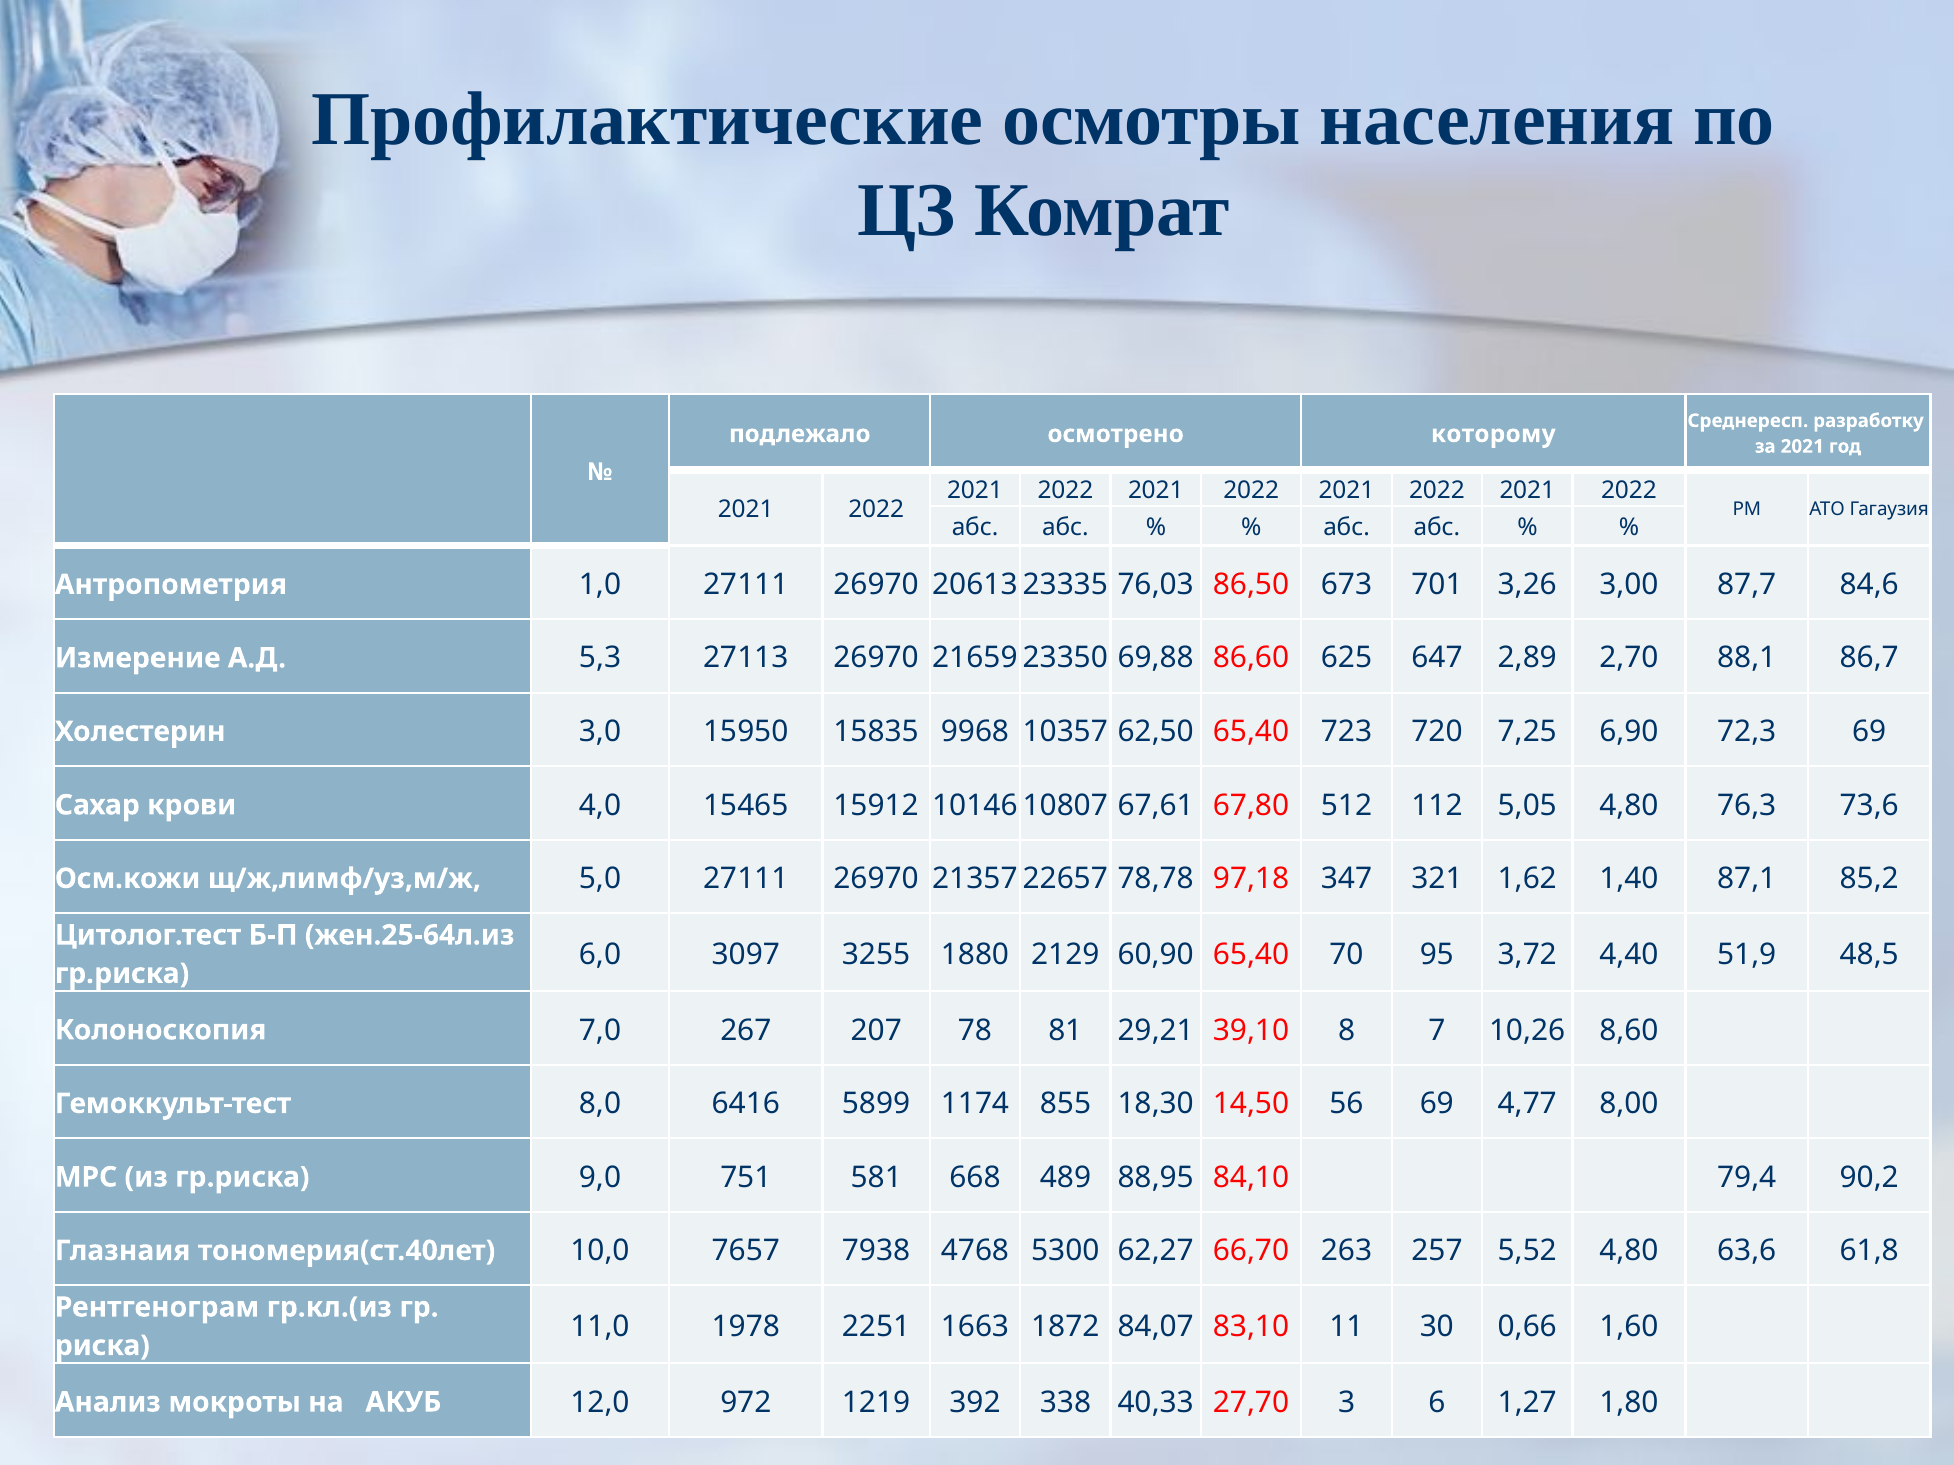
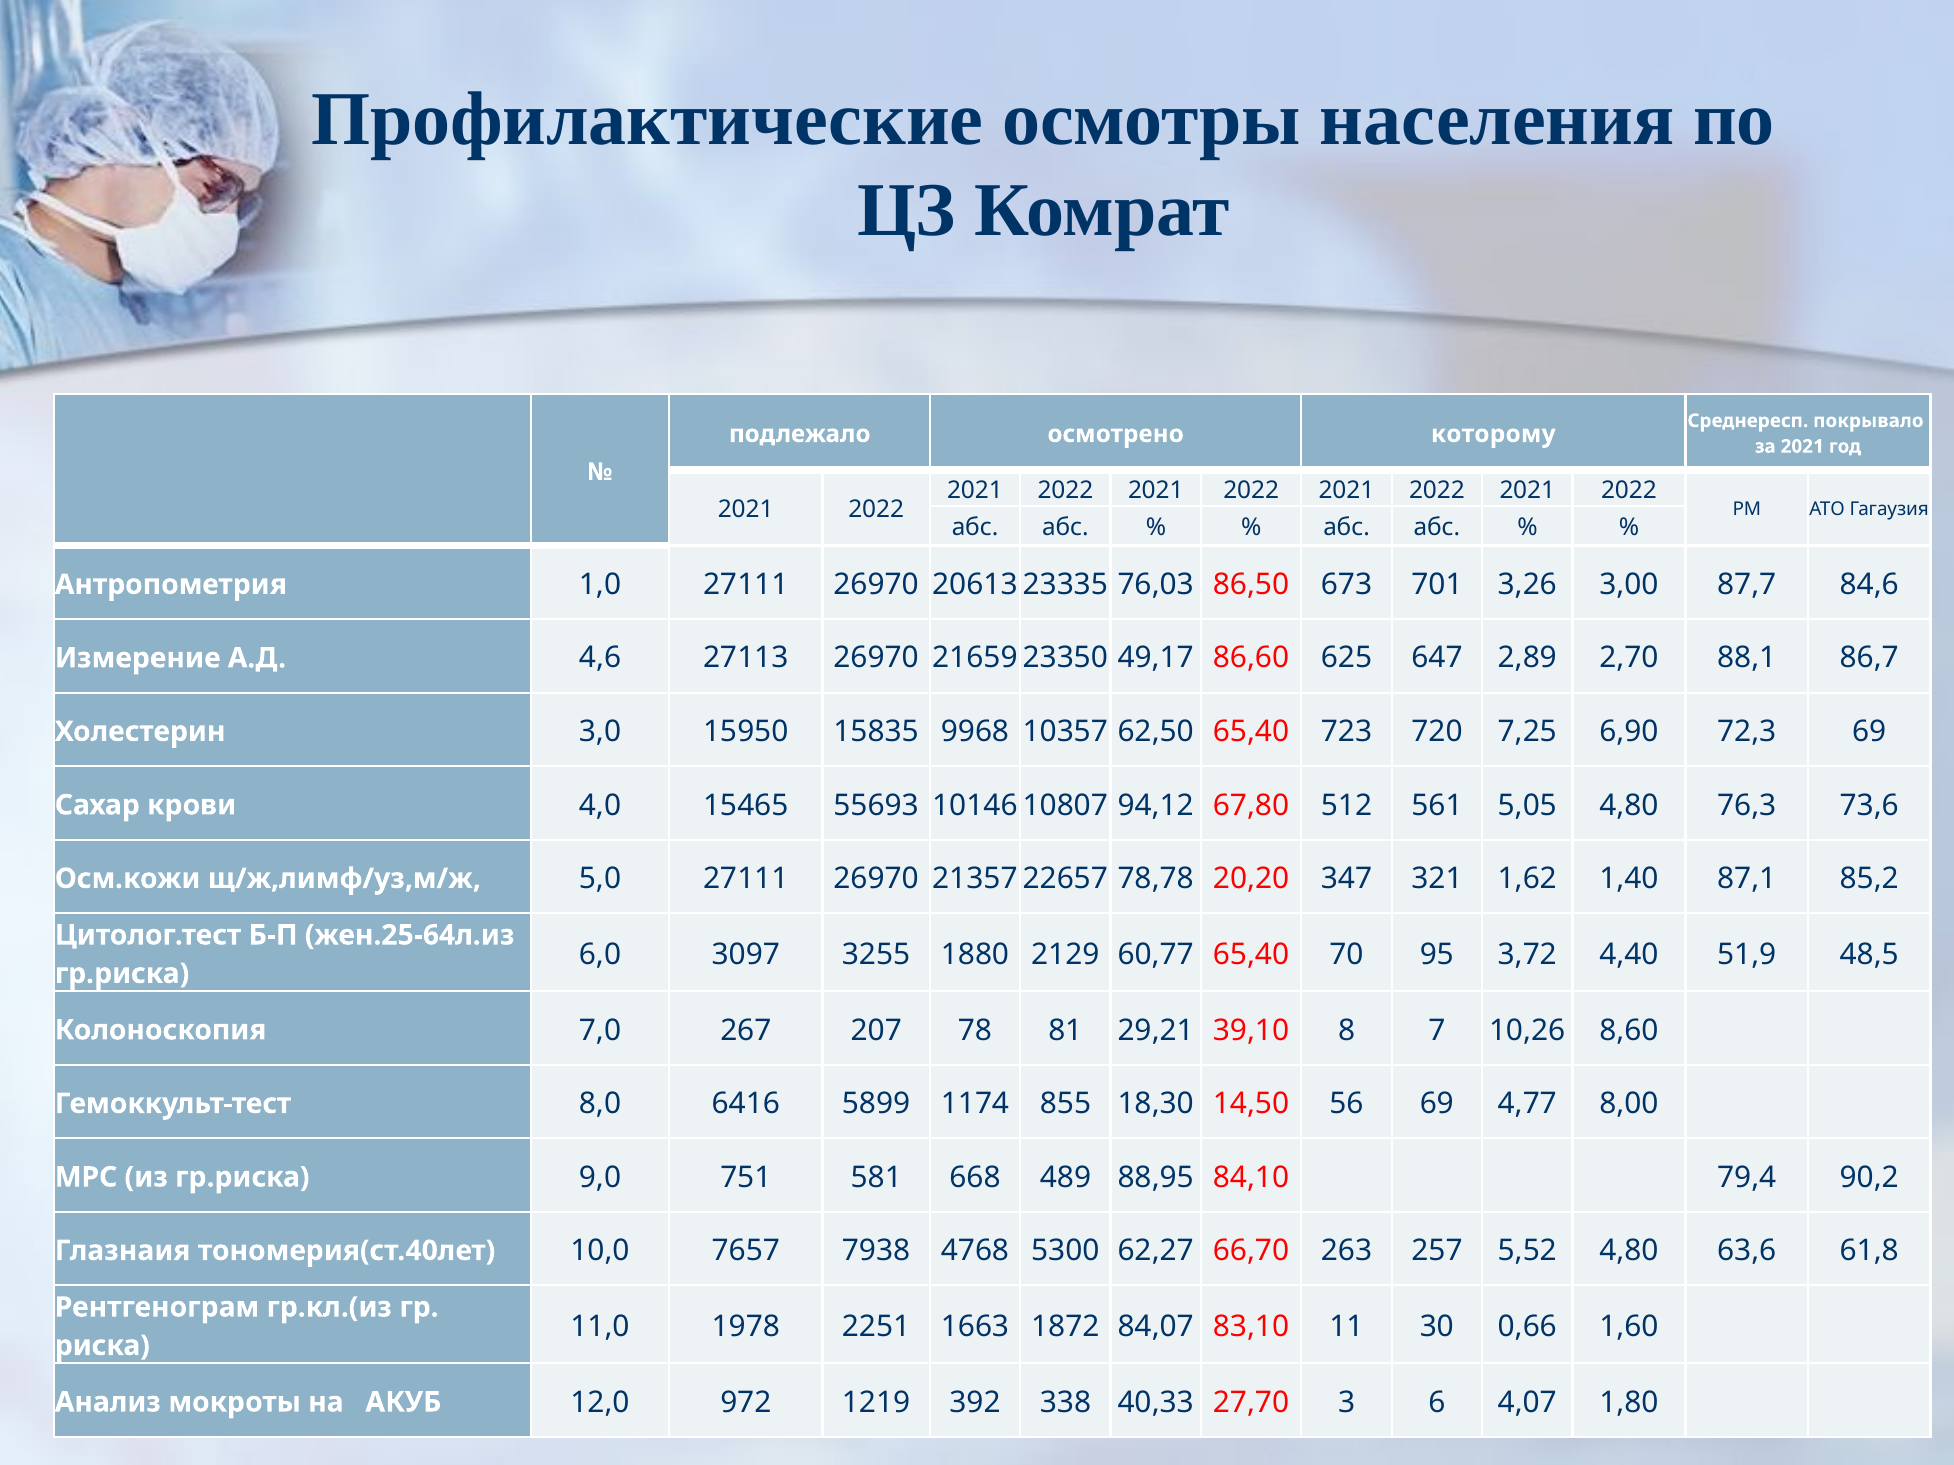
разработку: разработку -> покрывало (1868, 421)
5,3: 5,3 -> 4,6 (600, 658)
69,88: 69,88 -> 49,17 (1156, 658)
15912: 15912 -> 55693 (876, 805)
67,61: 67,61 -> 94,12 (1156, 805)
112: 112 -> 561 (1437, 805)
97,18: 97,18 -> 20,20 (1251, 879)
60,90: 60,90 -> 60,77 (1156, 955)
1,27: 1,27 -> 4,07 (1527, 1403)
